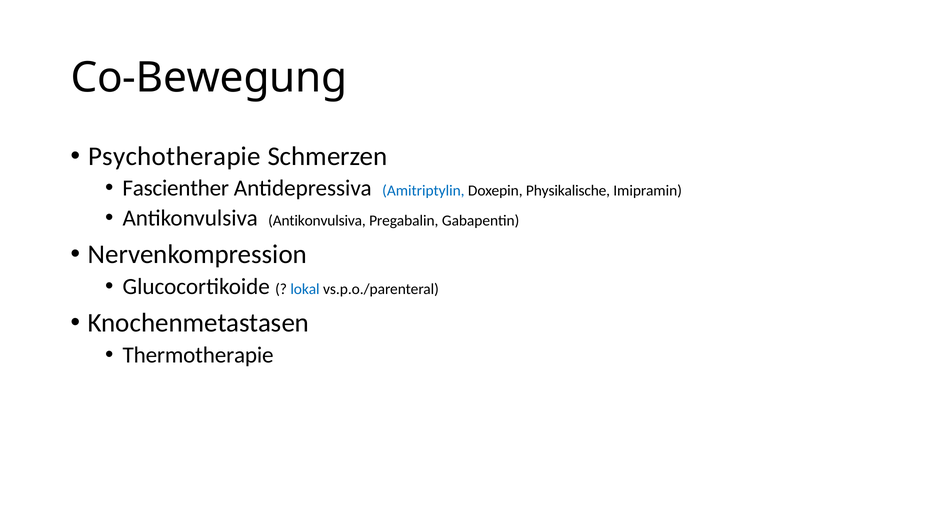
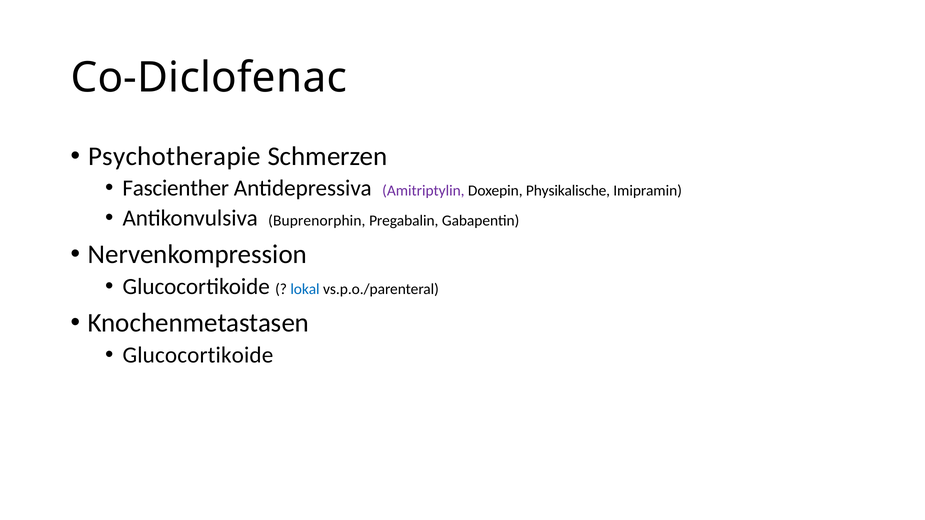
Co-Bewegung: Co-Bewegung -> Co-Diclofenac (209, 78)
Amitriptylin colour: blue -> purple (423, 191)
Antikonvulsiva Antikonvulsiva: Antikonvulsiva -> Buprenorphin (317, 221)
Thermotherapie: Thermotherapie -> Glucocortikoide (198, 355)
